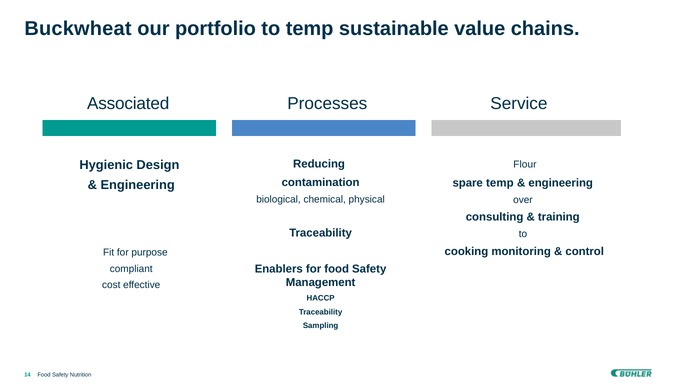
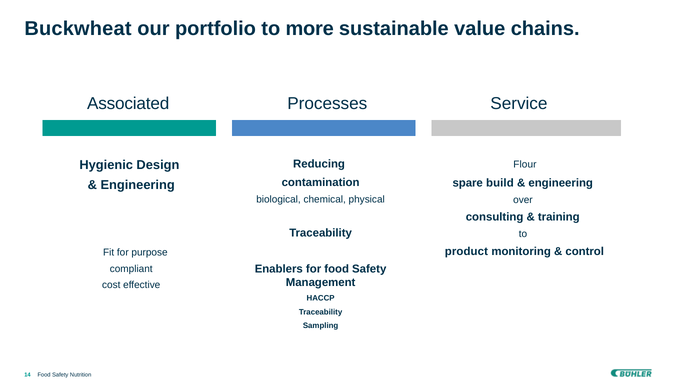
to temp: temp -> more (310, 29)
spare temp: temp -> build (500, 183)
cooking: cooking -> product (466, 251)
